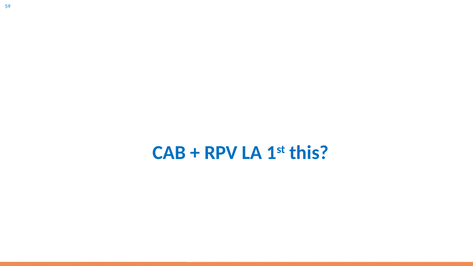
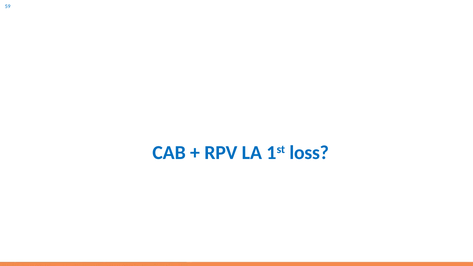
this: this -> loss (309, 153)
